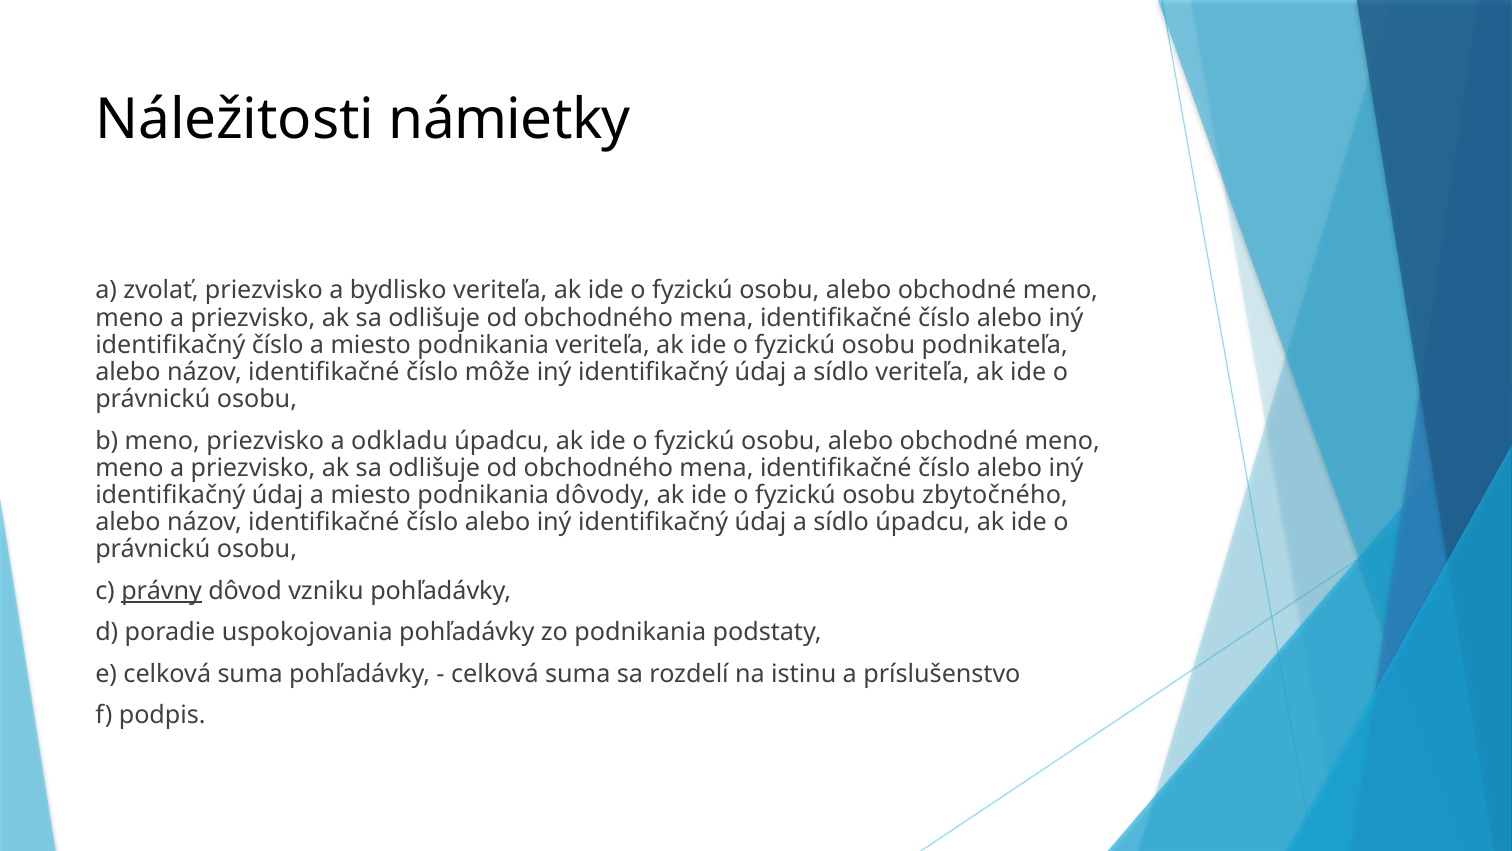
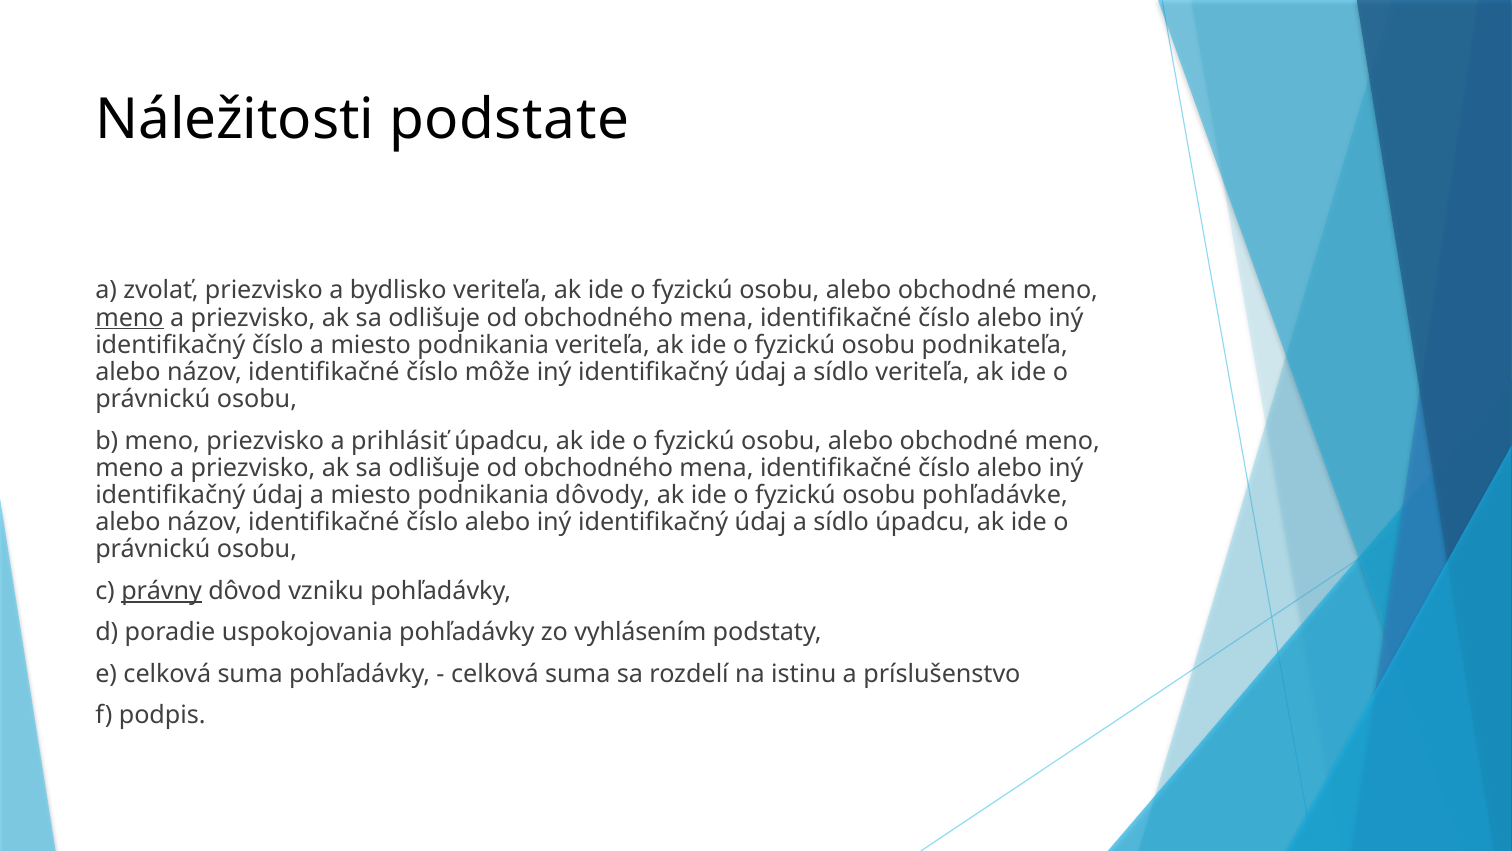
námietky: námietky -> podstate (509, 119)
meno underline: none -> present (130, 318)
odkladu: odkladu -> prihlásiť (400, 441)
zbytočného: zbytočného -> pohľadávke (995, 495)
zo podnikania: podnikania -> vyhlásením (640, 632)
